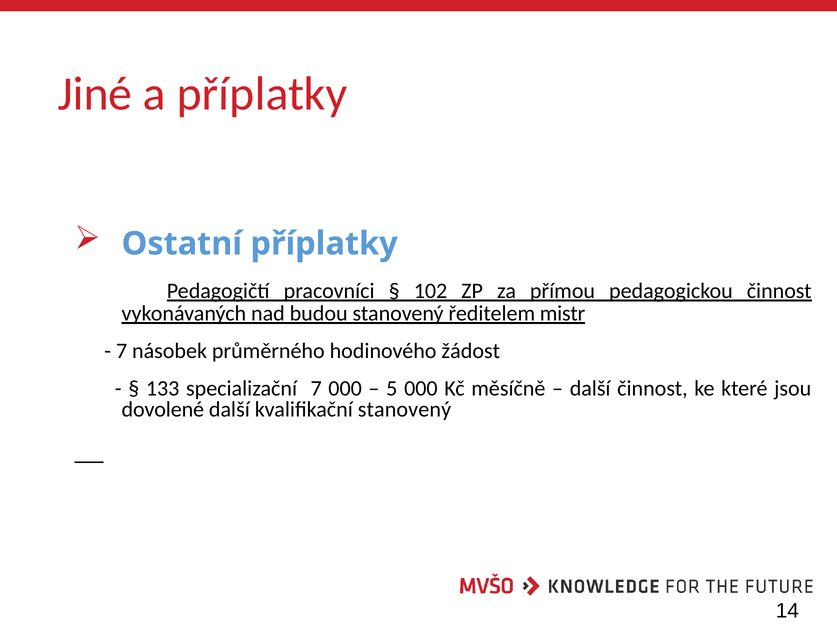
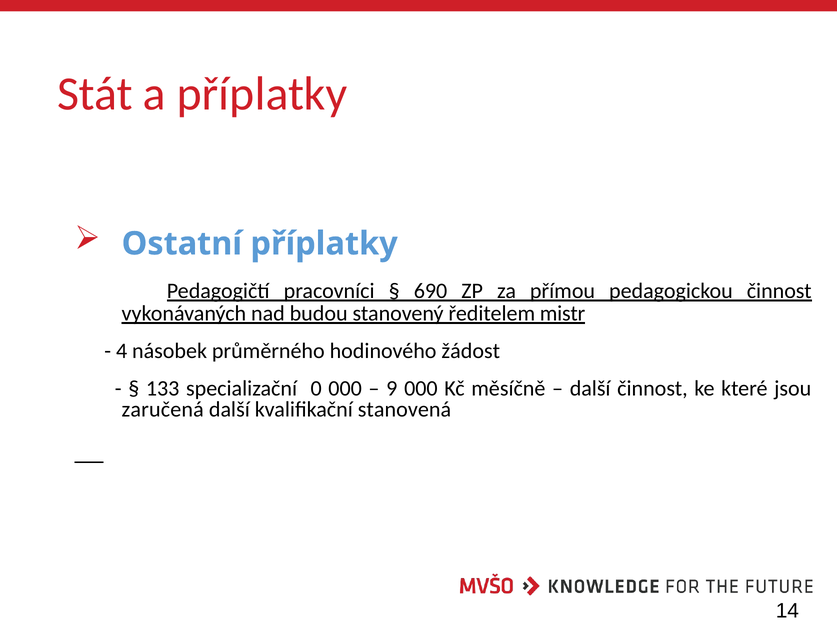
Jiné: Jiné -> Stát (95, 94)
102: 102 -> 690 (430, 291)
7: 7 -> 4 (122, 351)
specializační 7: 7 -> 0 (316, 388)
5: 5 -> 9 (392, 388)
dovolené: dovolené -> zaručená (163, 410)
kvalifikační stanovený: stanovený -> stanovená (404, 410)
